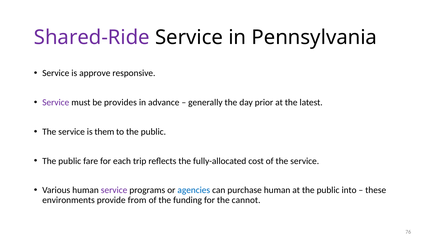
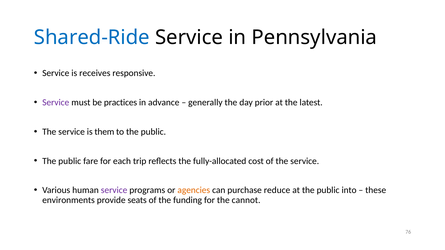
Shared-Ride colour: purple -> blue (92, 37)
approve: approve -> receives (95, 73)
provides: provides -> practices (121, 103)
agencies colour: blue -> orange (194, 190)
purchase human: human -> reduce (277, 190)
from: from -> seats (137, 200)
